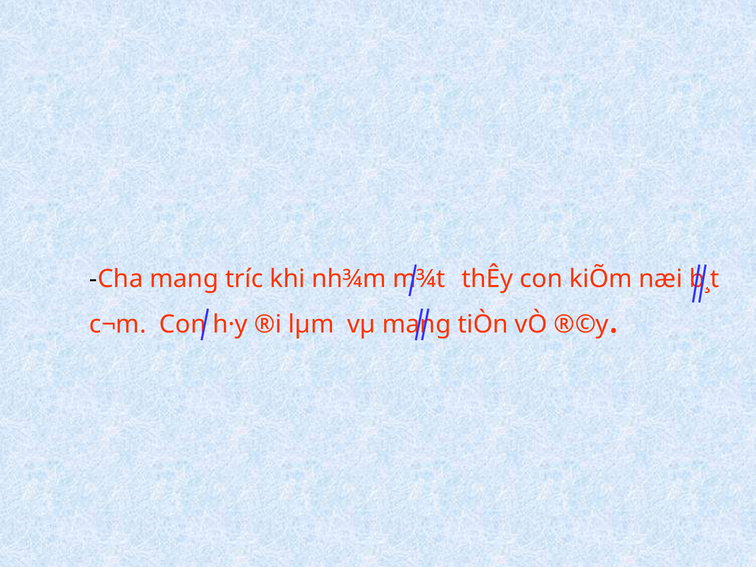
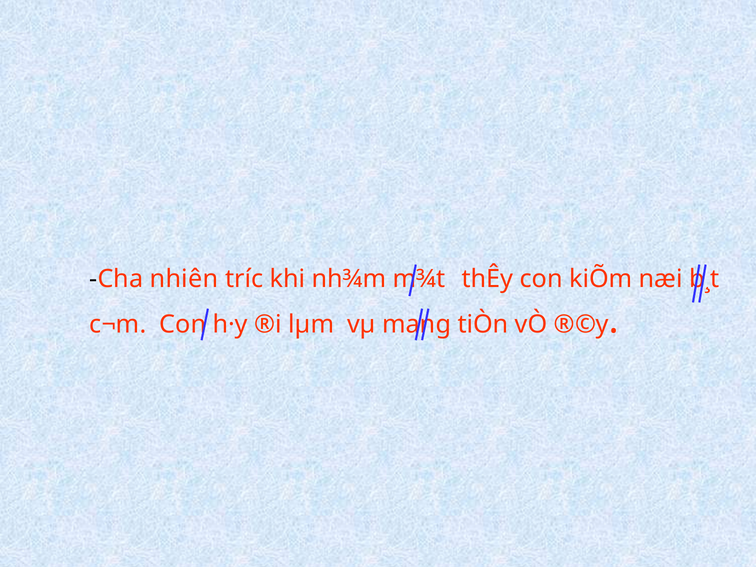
Cha mang: mang -> nhiên (184, 279)
